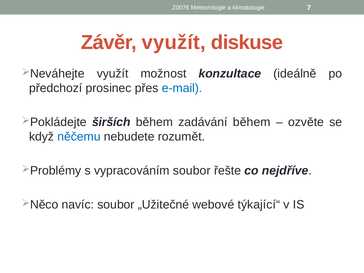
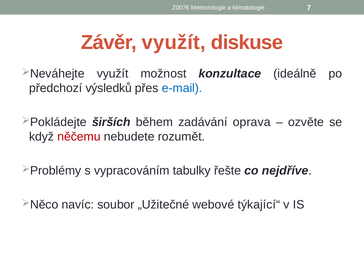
prosinec: prosinec -> výsledků (109, 88)
zadávání během: během -> oprava (252, 122)
něčemu colour: blue -> red (79, 137)
vypracováním soubor: soubor -> tabulky (192, 171)
